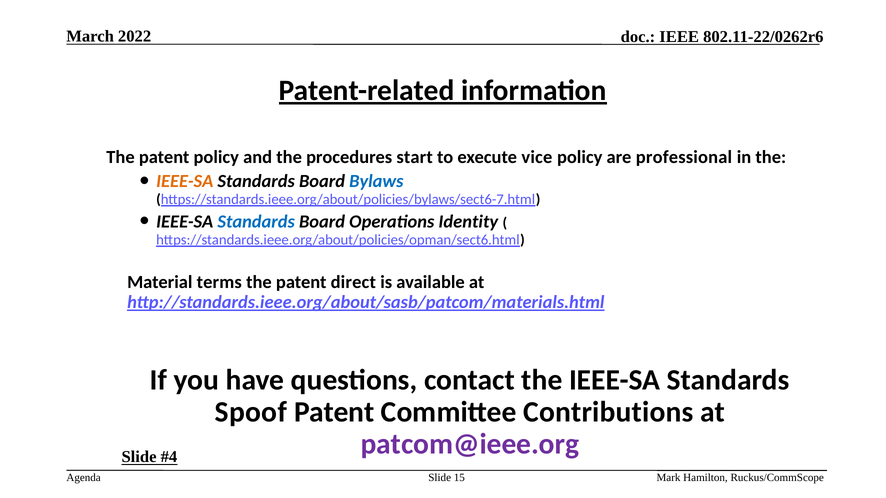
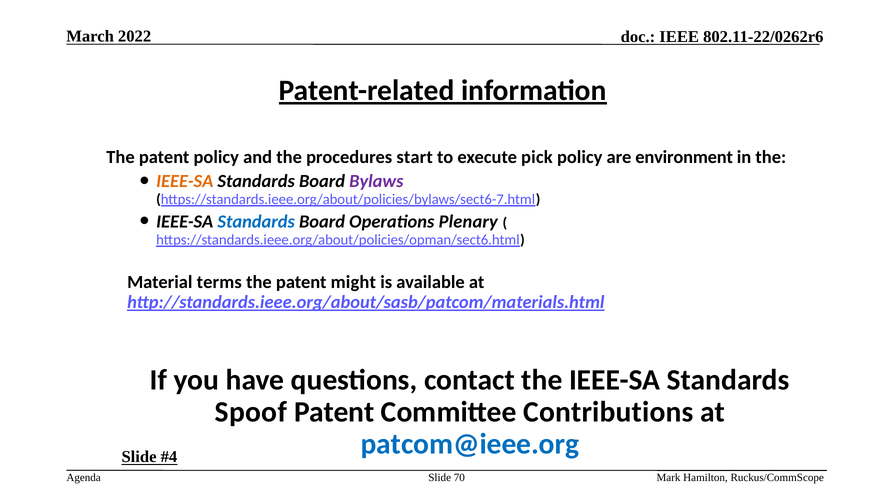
vice: vice -> pick (537, 157)
professional: professional -> environment (684, 157)
Bylaws colour: blue -> purple (376, 181)
Identity: Identity -> Plenary (468, 222)
direct: direct -> might (353, 282)
patcom@ieee.org colour: purple -> blue (470, 444)
15: 15 -> 70 (459, 478)
